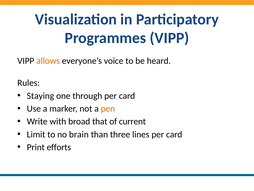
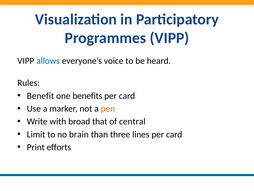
allows colour: orange -> blue (48, 61)
Staying: Staying -> Benefit (40, 96)
through: through -> benefits (87, 96)
current: current -> central (132, 121)
